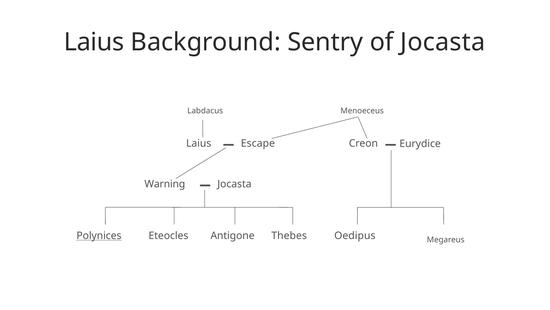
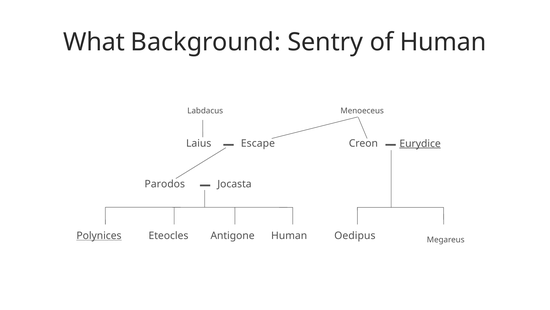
Laius: Laius -> What (94, 42)
of Jocasta: Jocasta -> Human (443, 42)
Eurydice underline: none -> present (420, 143)
Warning: Warning -> Parodos (165, 184)
Eteocles Thebes: Thebes -> Human (289, 235)
